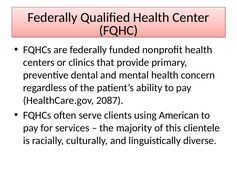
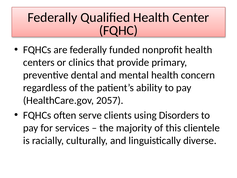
2087: 2087 -> 2057 (110, 100)
American: American -> Disorders (179, 115)
